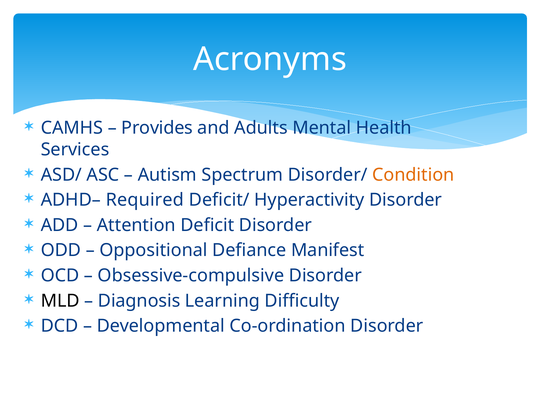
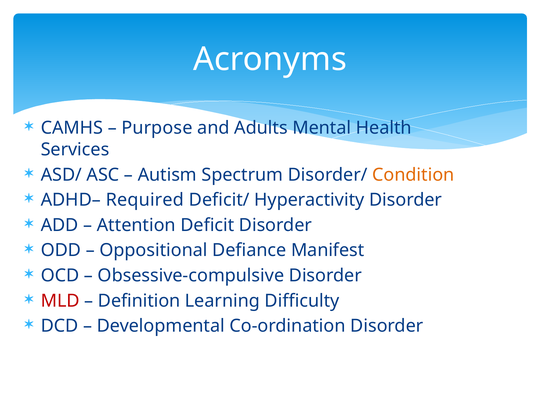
Provides: Provides -> Purpose (157, 128)
MLD colour: black -> red (60, 301)
Diagnosis: Diagnosis -> Definition (139, 301)
